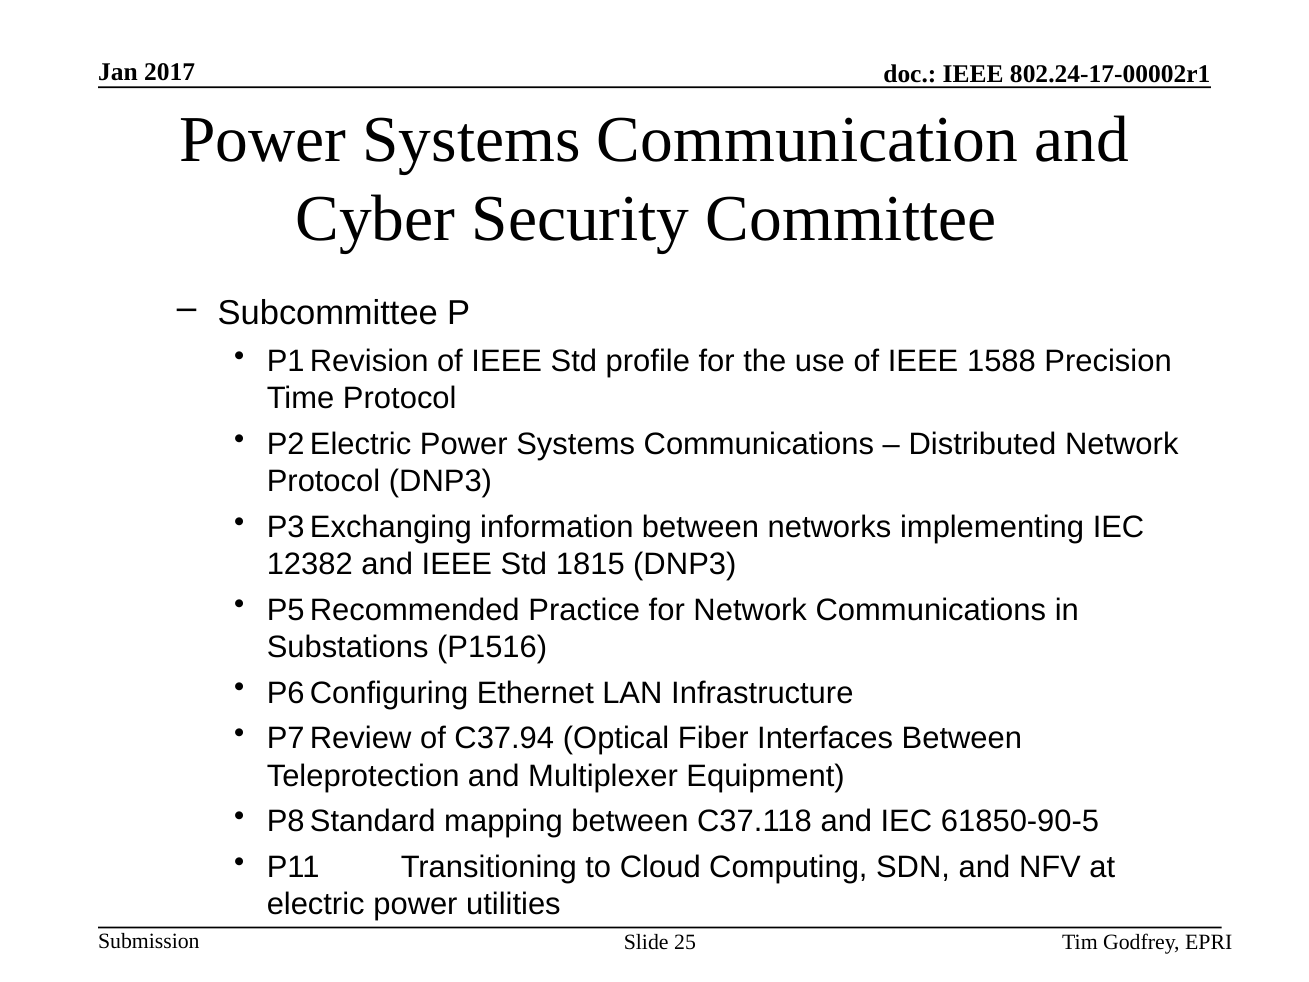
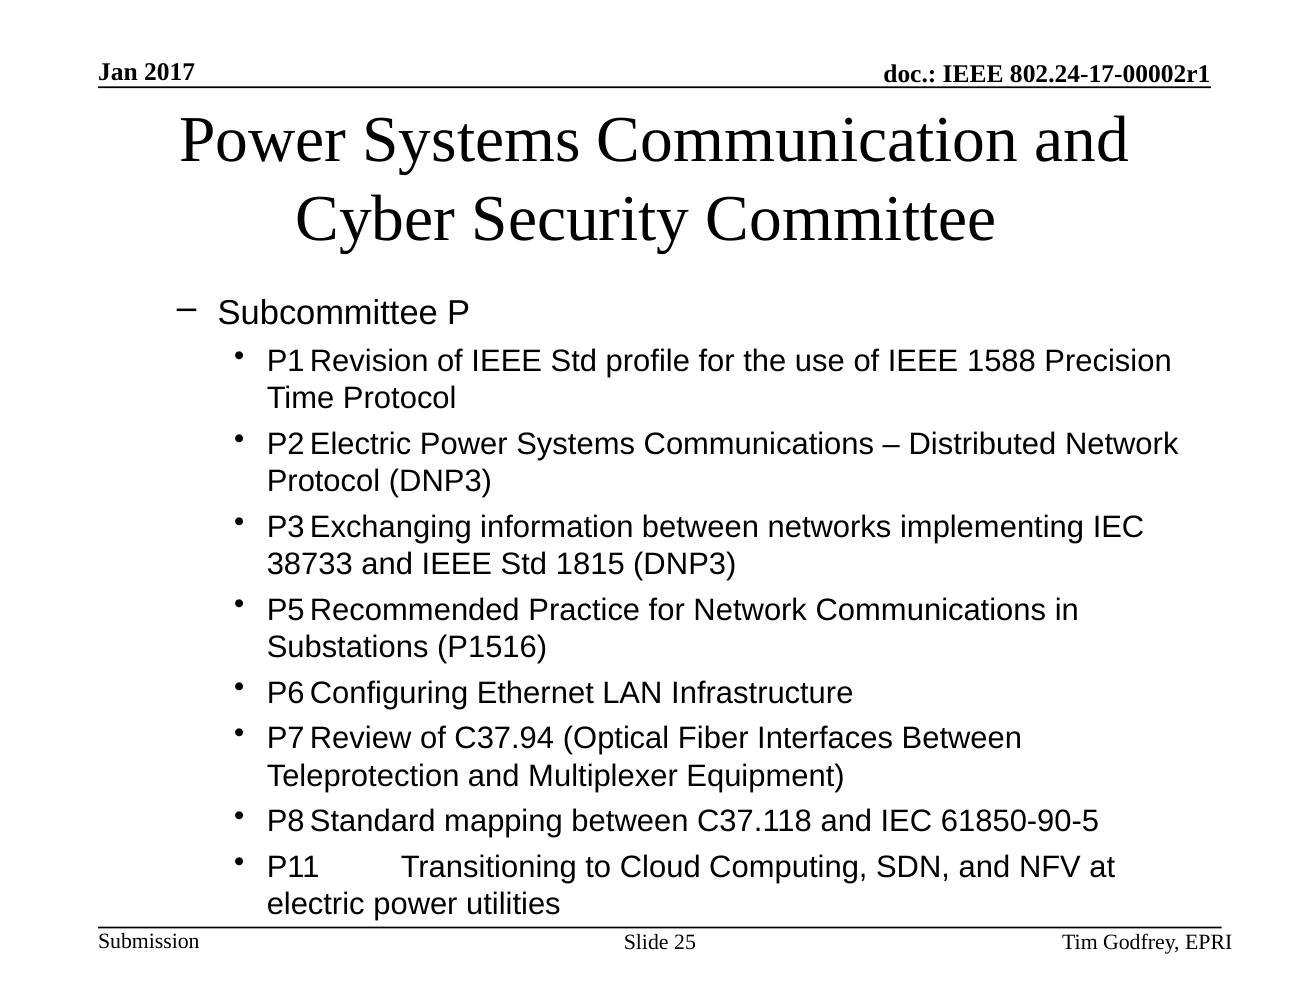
12382: 12382 -> 38733 (310, 564)
